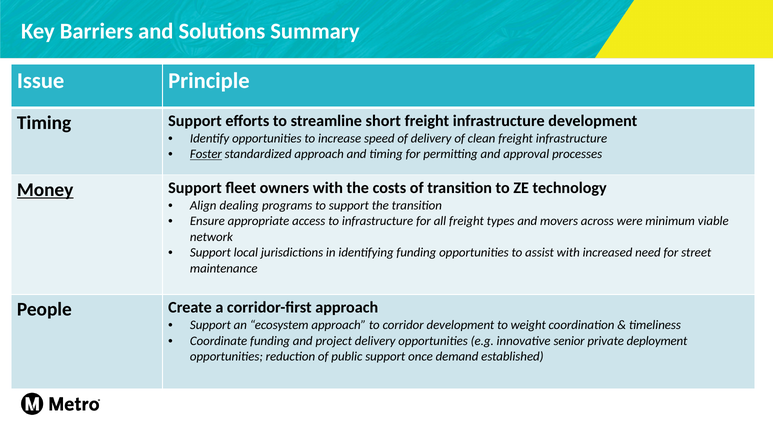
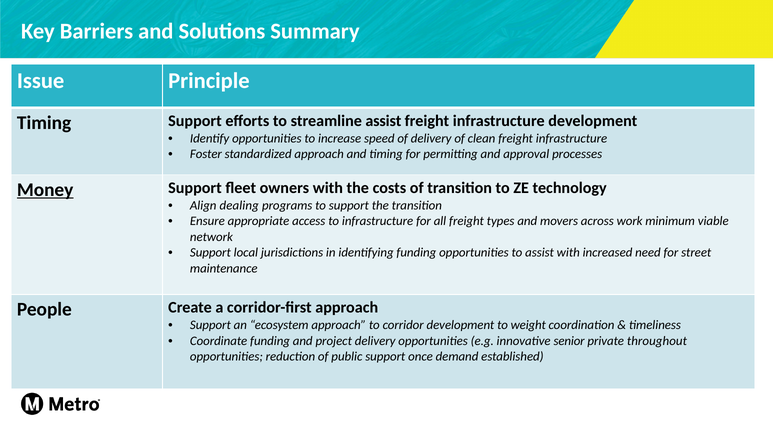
streamline short: short -> assist (383, 121)
Foster underline: present -> none (206, 154)
were: were -> work (630, 221)
deployment: deployment -> throughout (657, 341)
